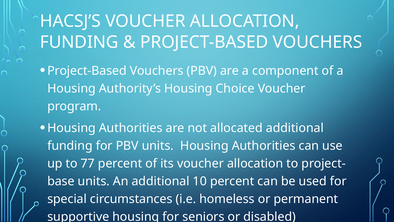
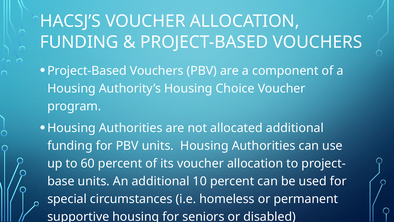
77: 77 -> 60 (88, 163)
